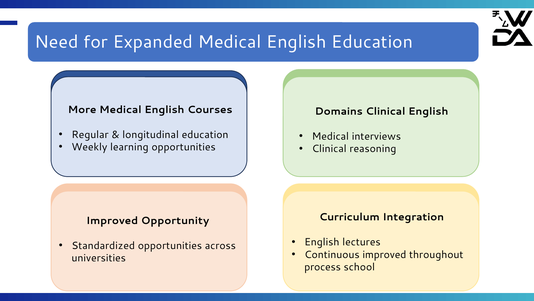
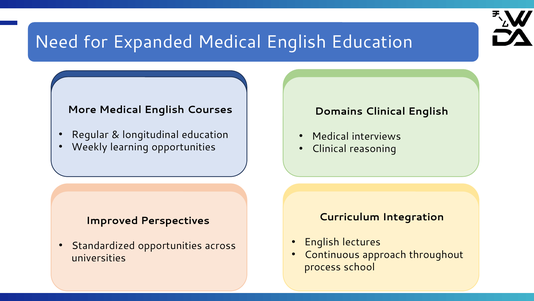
Opportunity: Opportunity -> Perspectives (175, 220)
Continuous improved: improved -> approach (384, 254)
